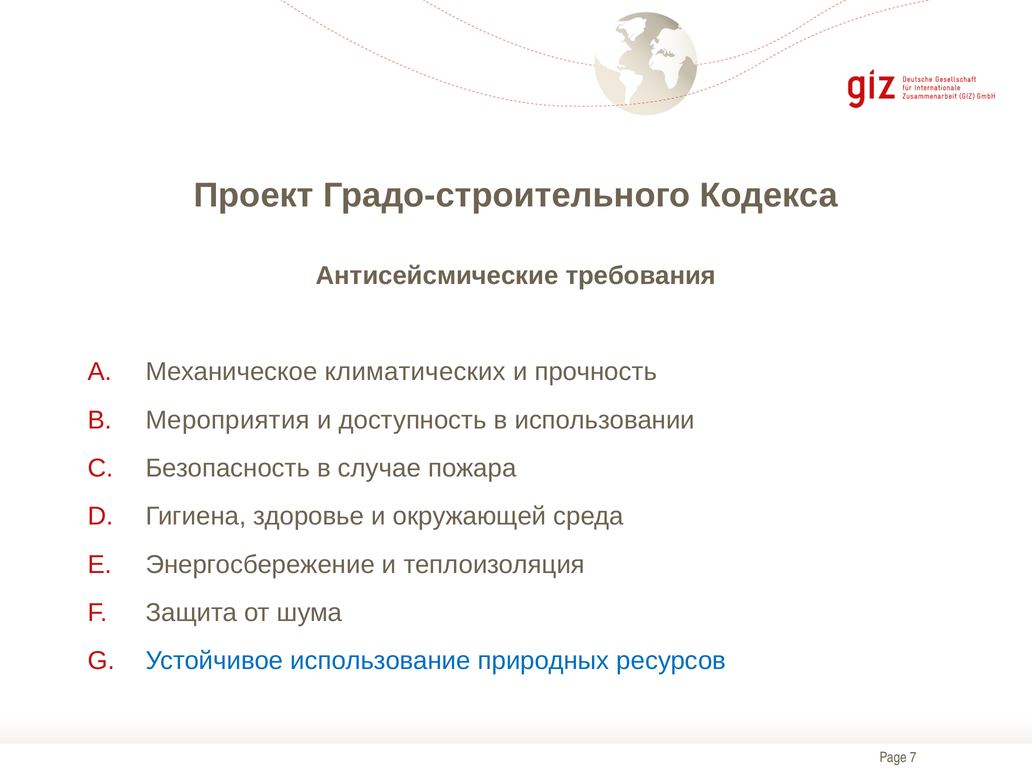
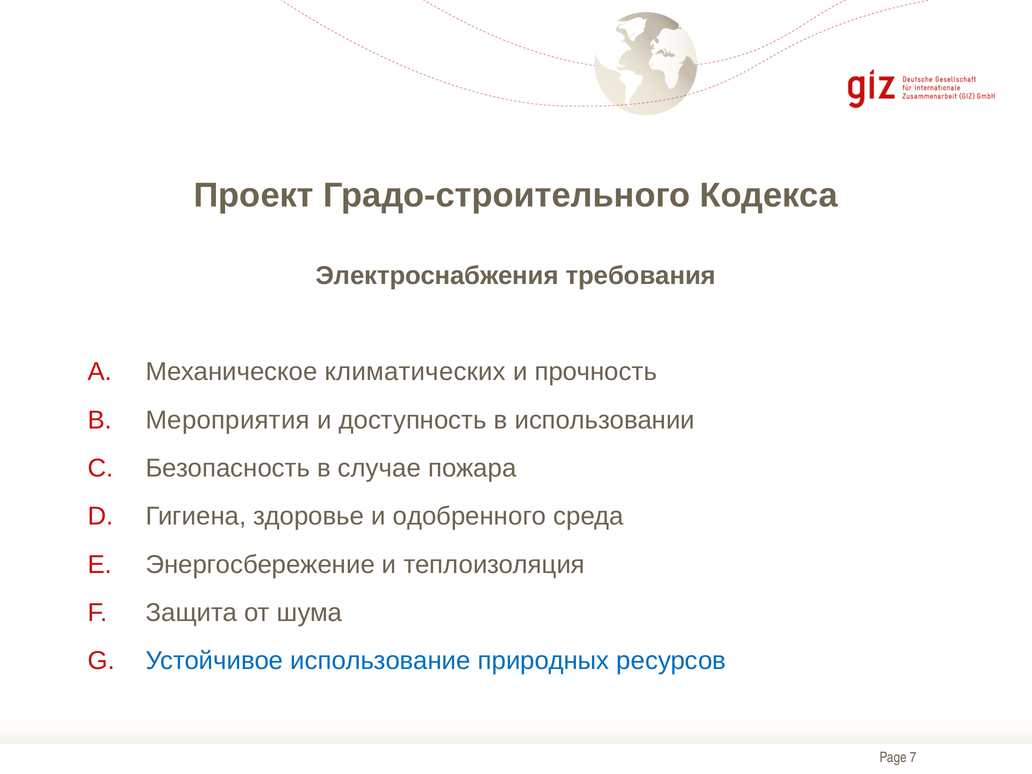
Антисейсмические: Антисейсмические -> Электроснабжения (437, 276)
окружающей: окружающей -> одобренного (470, 516)
